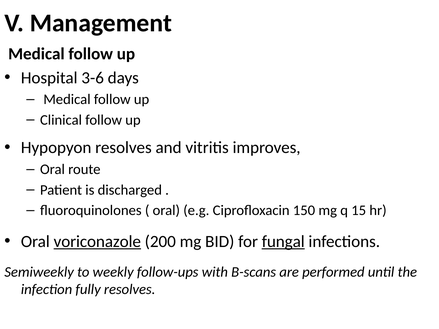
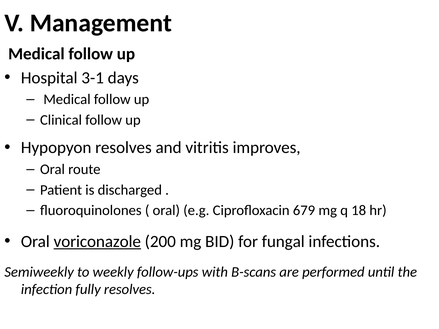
3-6: 3-6 -> 3-1 (93, 78)
150: 150 -> 679 (304, 211)
15: 15 -> 18 (359, 211)
fungal underline: present -> none (283, 242)
